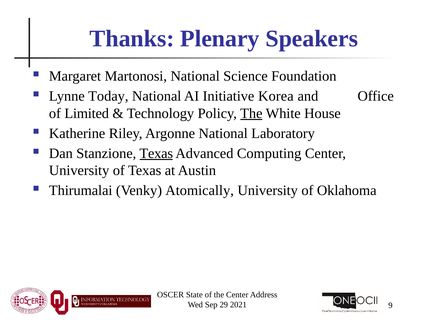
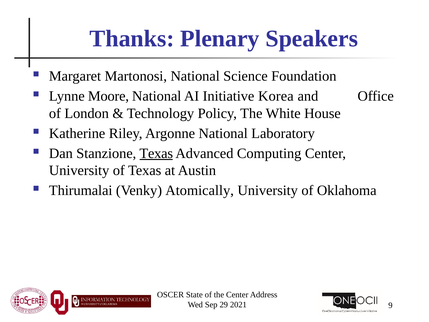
Today: Today -> Moore (108, 96)
Limited: Limited -> London (87, 113)
The underline: present -> none (251, 113)
